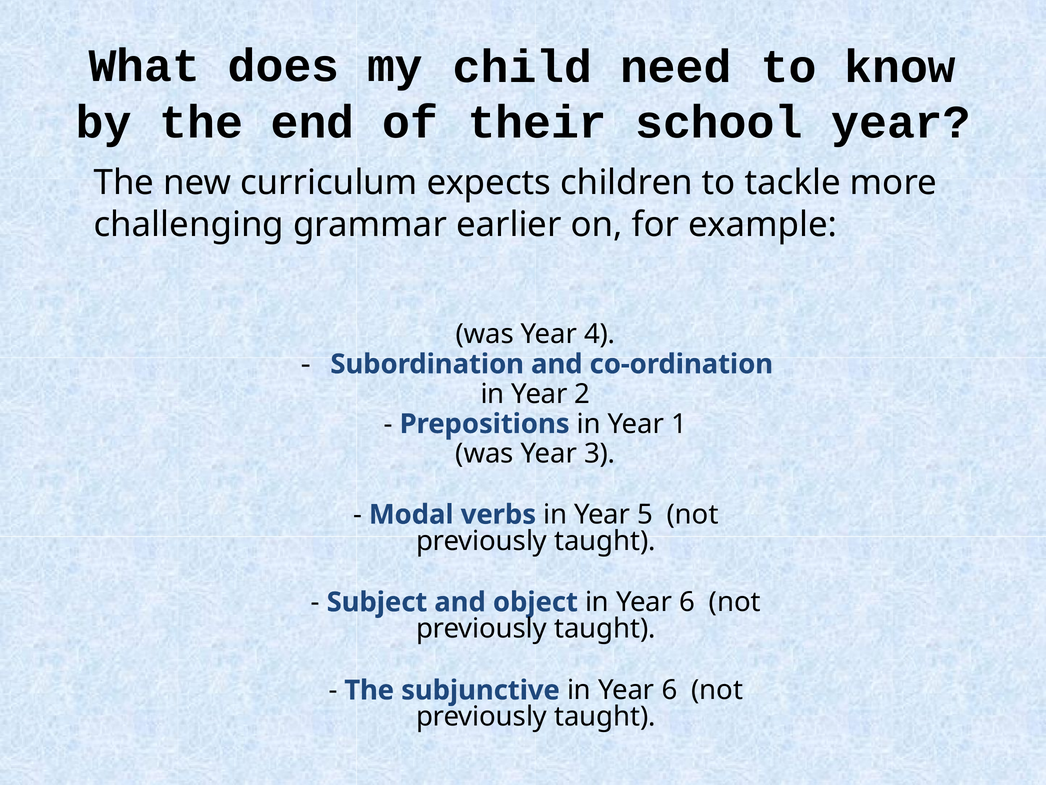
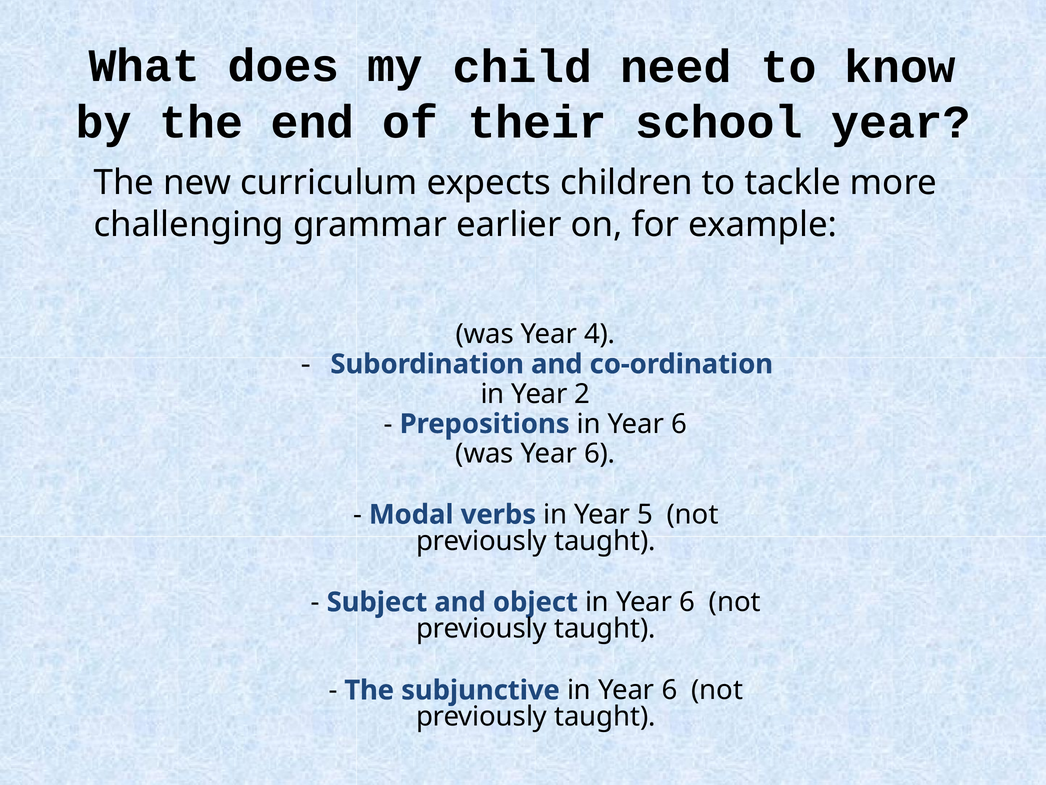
Prepositions in Year 1: 1 -> 6 (679, 424)
was Year 3: 3 -> 6 (600, 453)
